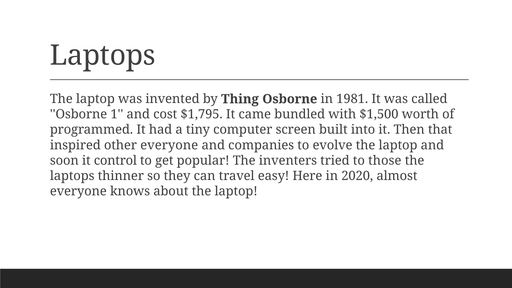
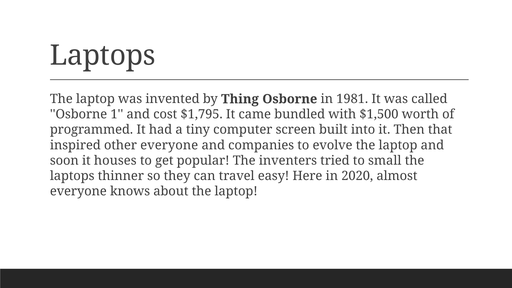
control: control -> houses (115, 160)
those: those -> small (385, 160)
